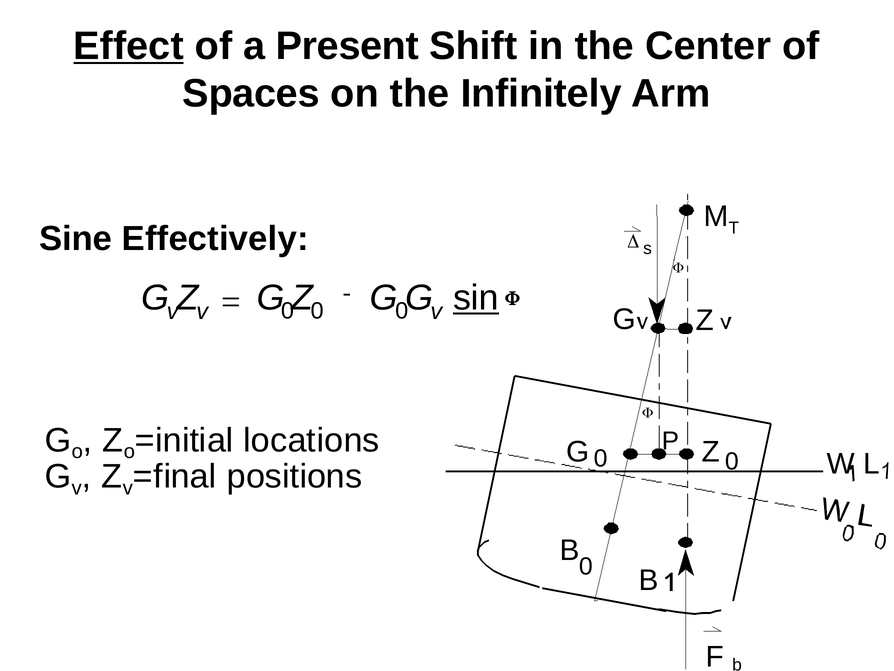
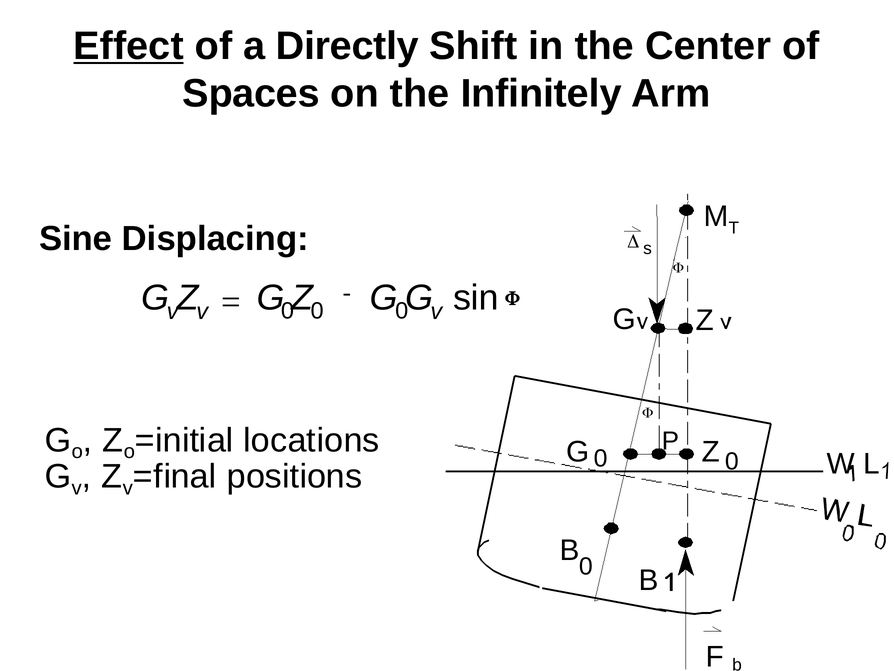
Present: Present -> Directly (347, 46)
Effectively: Effectively -> Displacing (215, 239)
sin underline: present -> none (476, 298)
